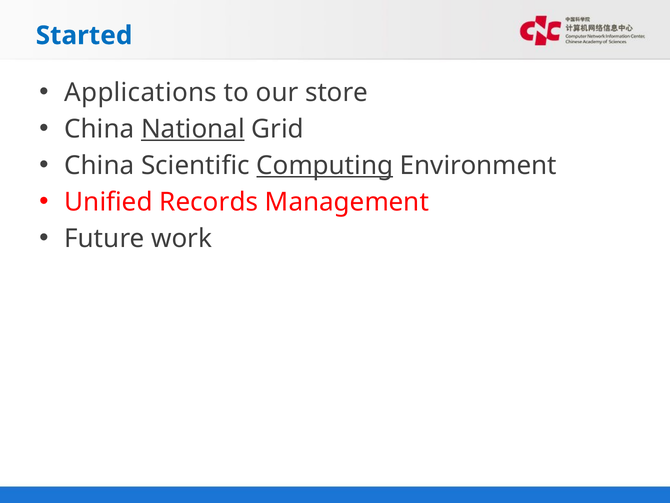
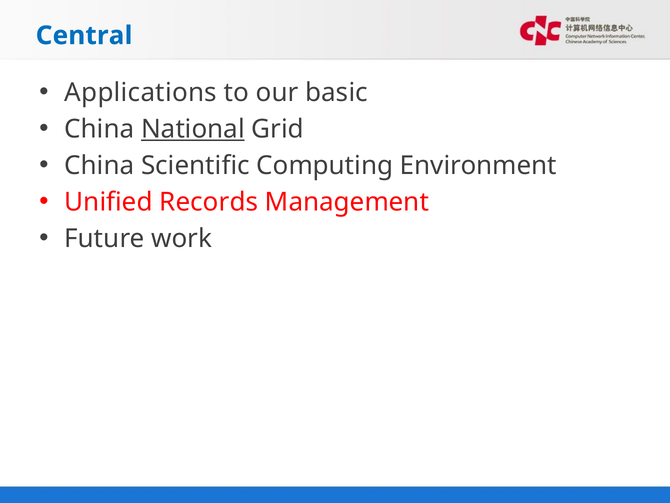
Started: Started -> Central (84, 36)
store: store -> basic (337, 93)
Computing underline: present -> none (325, 166)
